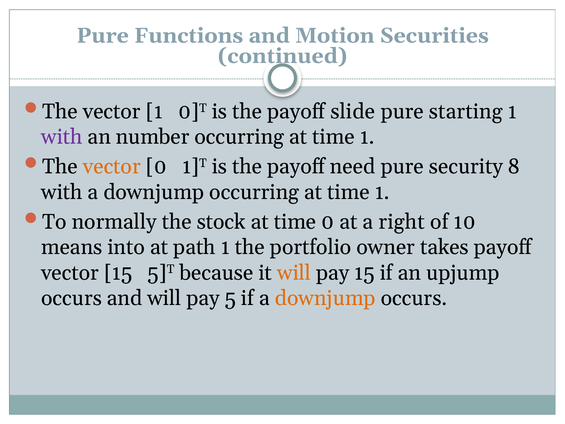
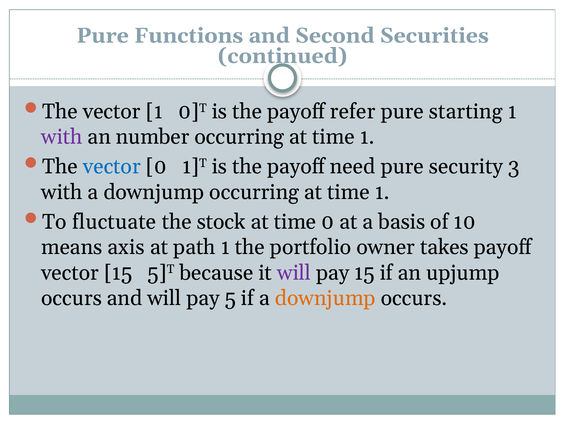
Motion: Motion -> Second (335, 36)
slide: slide -> refer (353, 111)
vector colour: orange -> blue (112, 166)
8: 8 -> 3 (514, 166)
normally: normally -> fluctuate (114, 222)
right: right -> basis (402, 222)
into: into -> axis (126, 247)
will colour: orange -> purple (294, 273)
